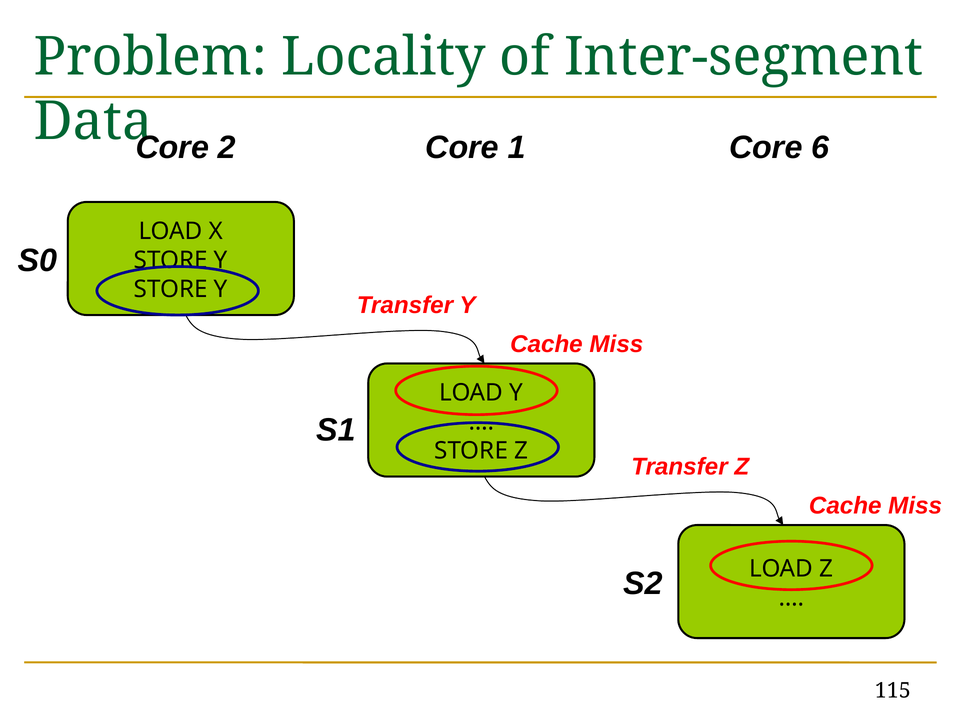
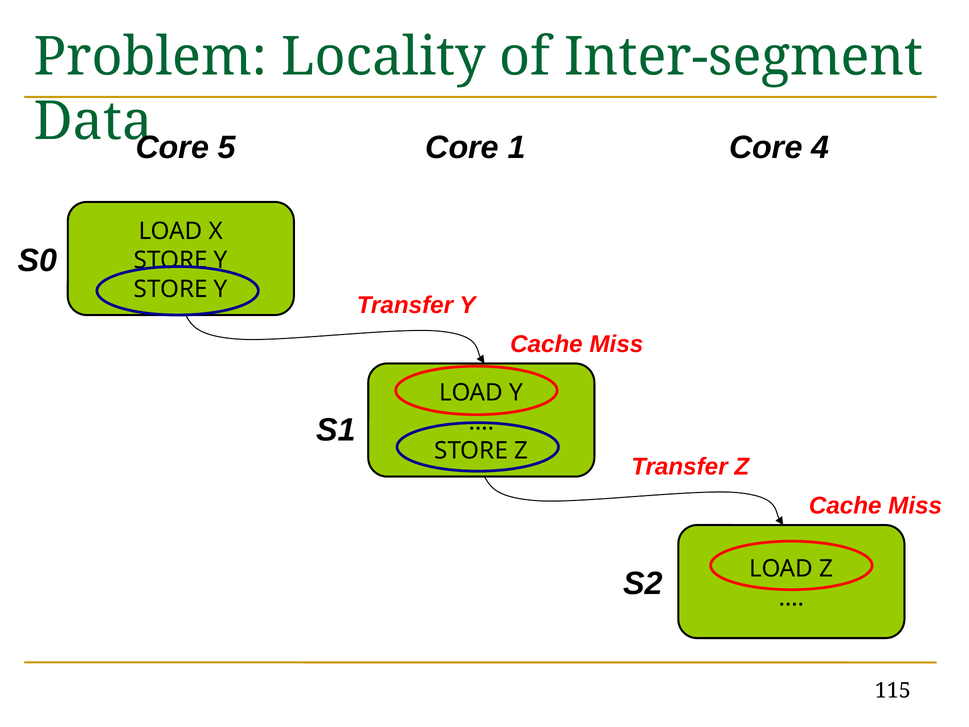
2: 2 -> 5 (227, 148)
6: 6 -> 4 (820, 148)
